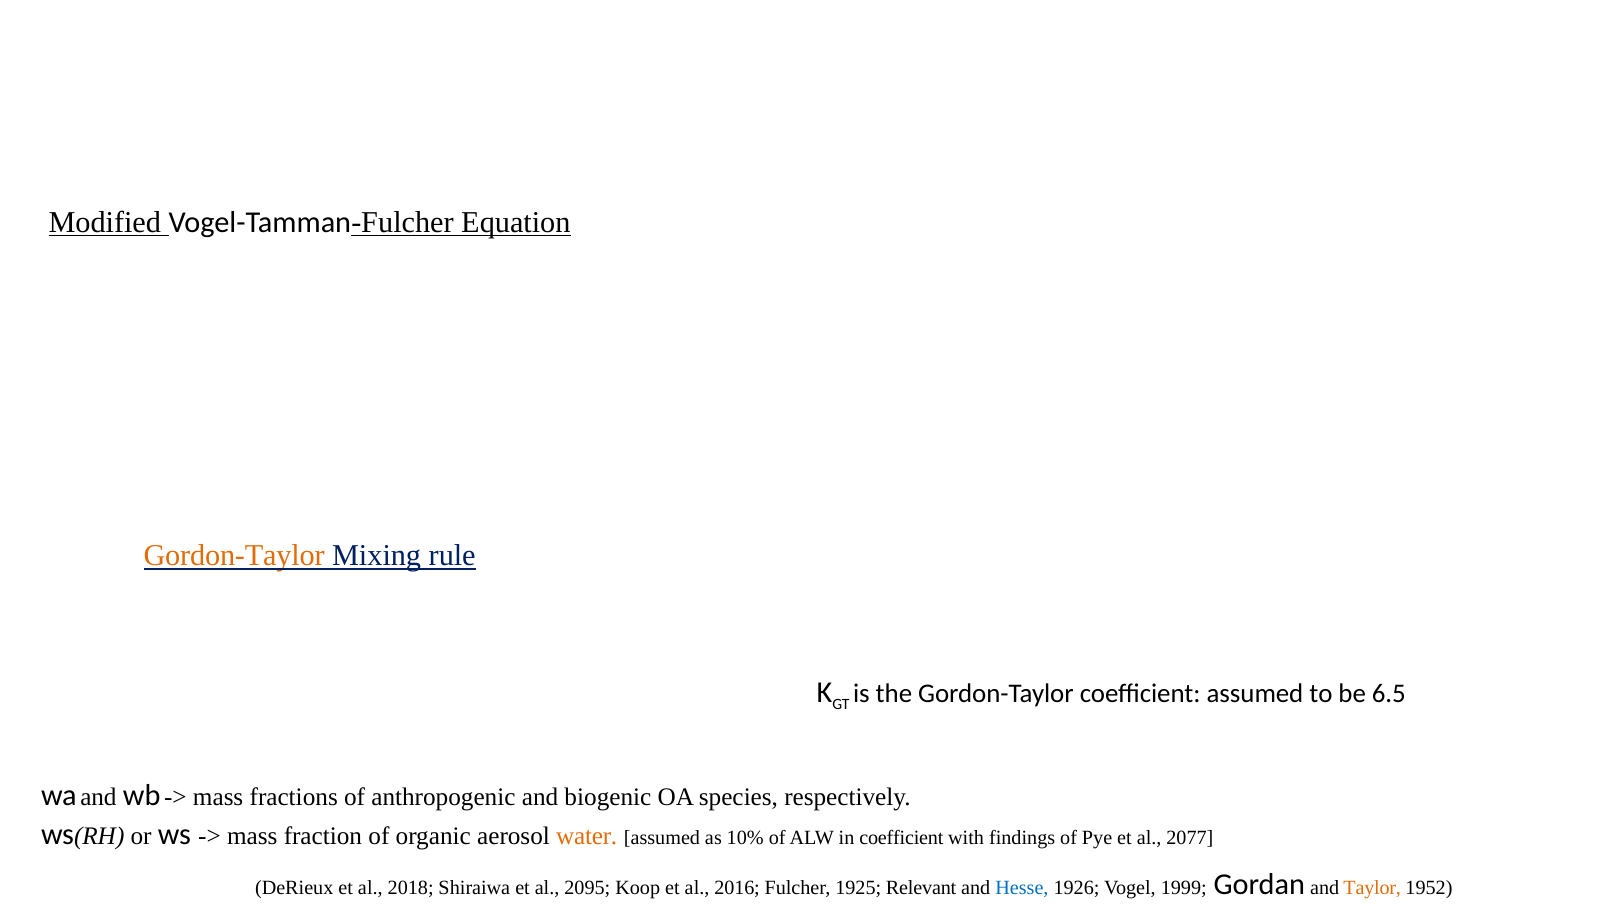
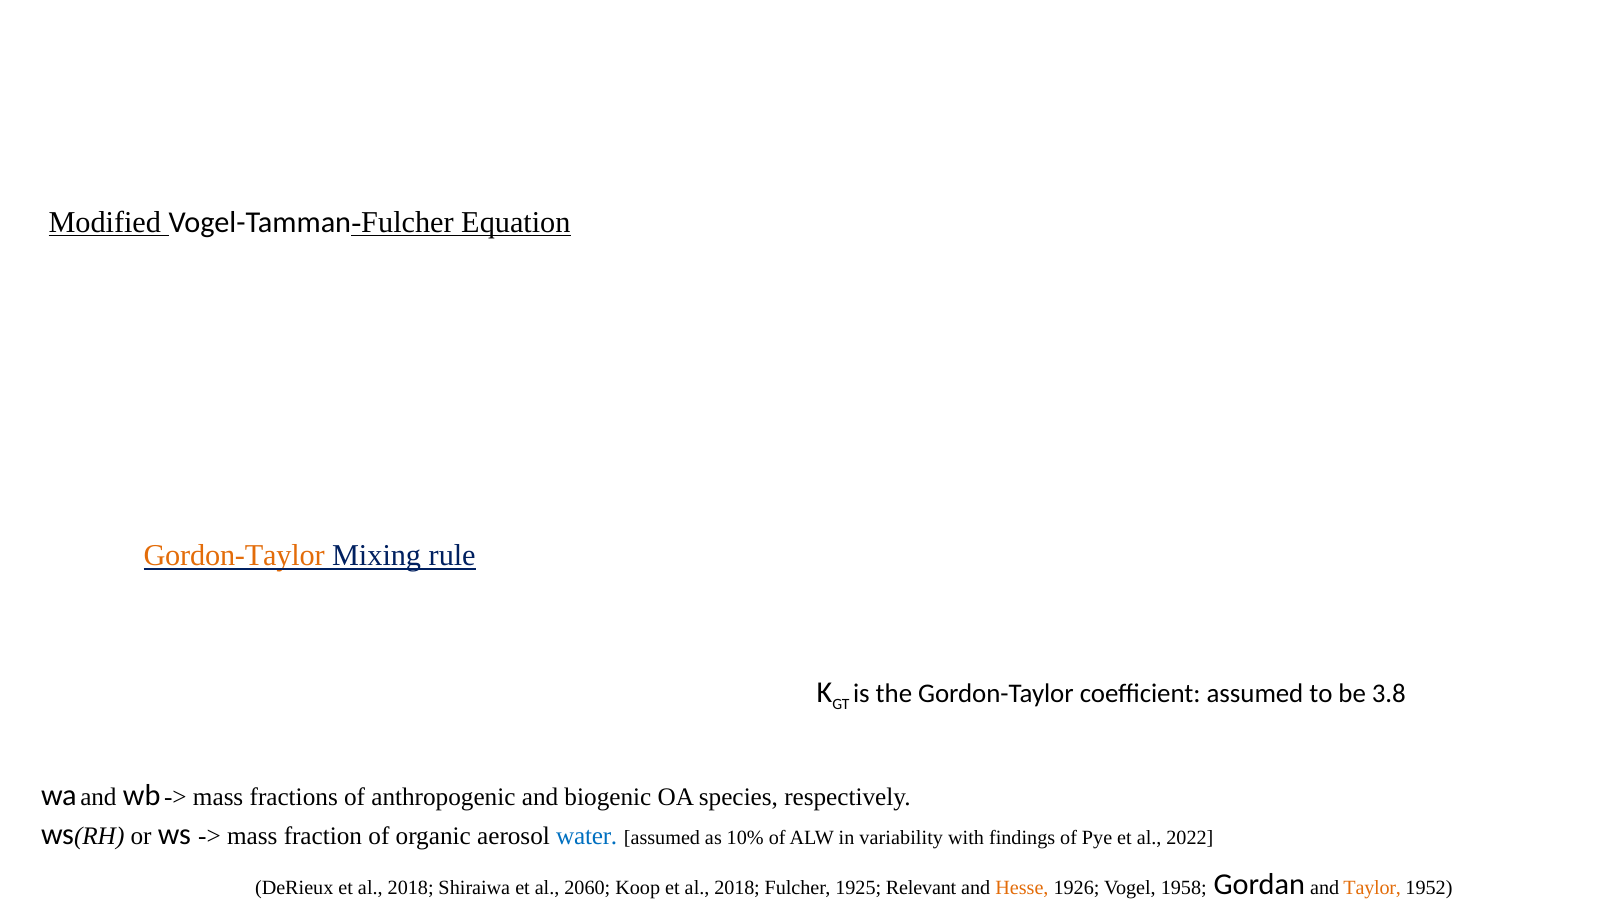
6.5: 6.5 -> 3.8 (1389, 693)
water colour: orange -> blue (587, 836)
in coefficient: coefficient -> variability (901, 837)
2077: 2077 -> 2022 (1190, 837)
2095: 2095 -> 2060 (587, 887)
Koop et al 2016: 2016 -> 2018 (737, 887)
Hesse colour: blue -> orange (1022, 887)
1999: 1999 -> 1958 (1184, 887)
